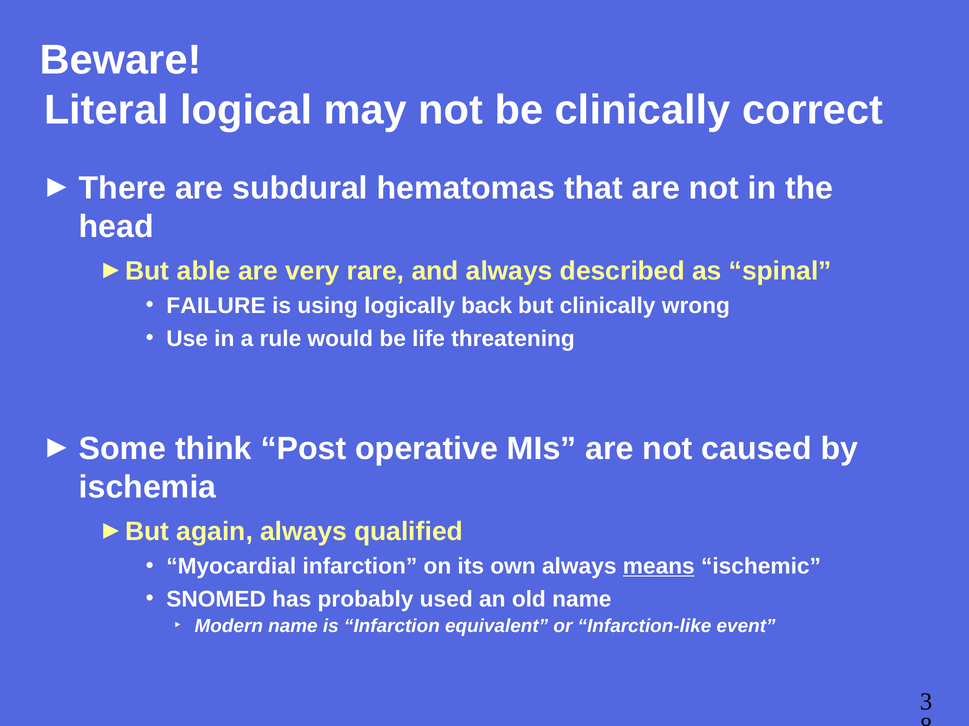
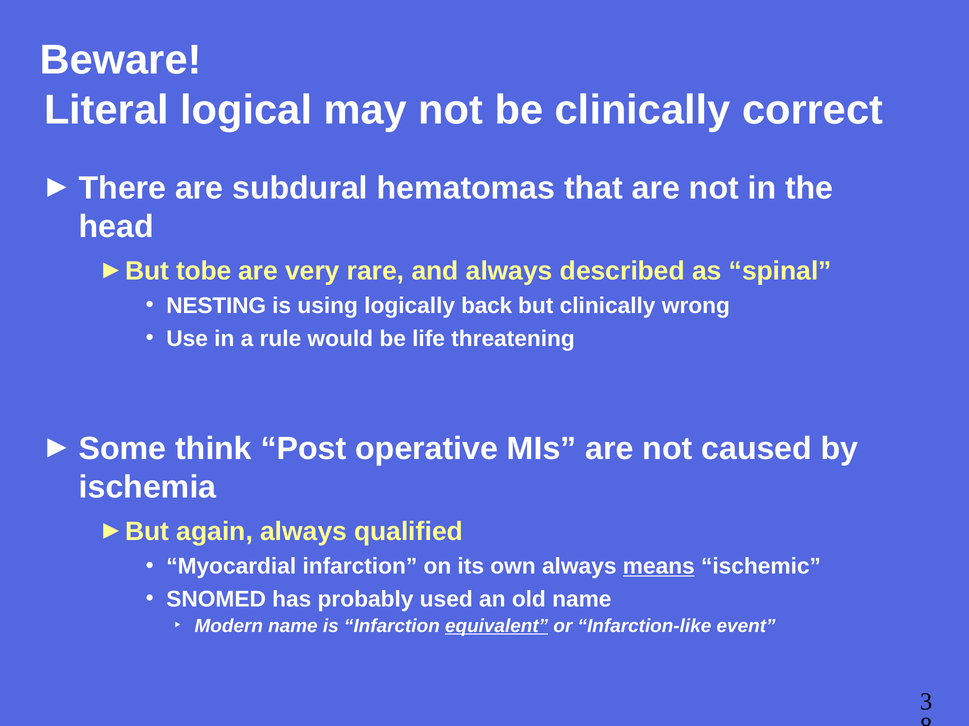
able: able -> tobe (204, 271)
FAILURE: FAILURE -> NESTING (216, 306)
equivalent underline: none -> present (497, 626)
